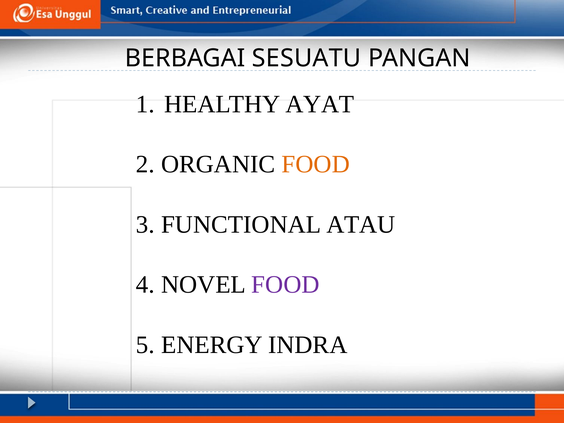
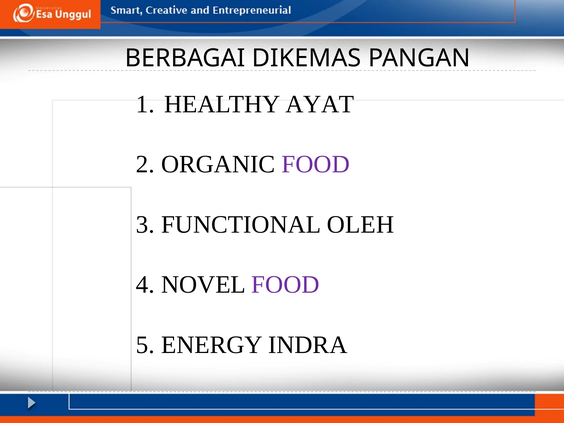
SESUATU: SESUATU -> DIKEMAS (307, 58)
FOOD colour: orange -> purple (316, 164)
ATAU: ATAU -> OLEH (361, 225)
